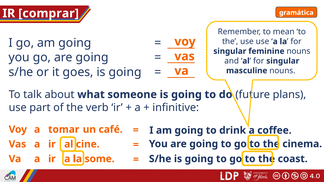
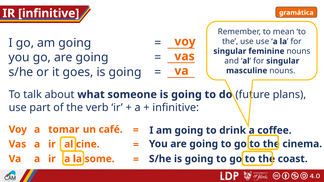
IR comprar: comprar -> infinitive (49, 13)
